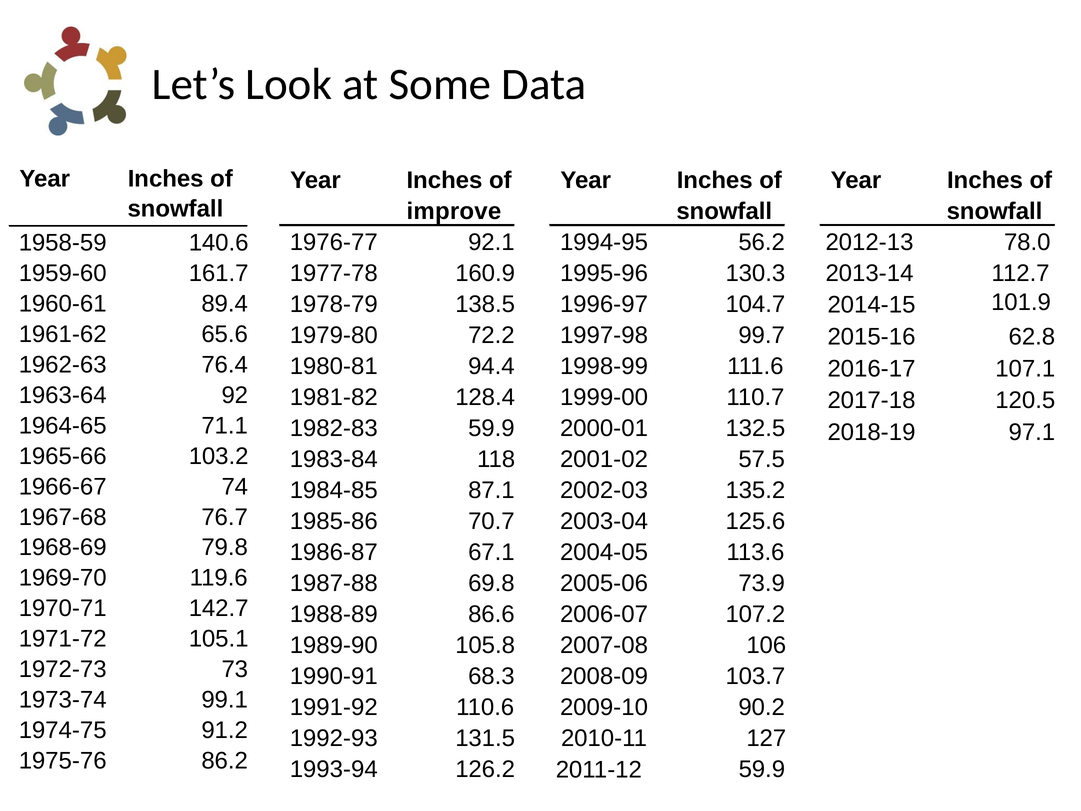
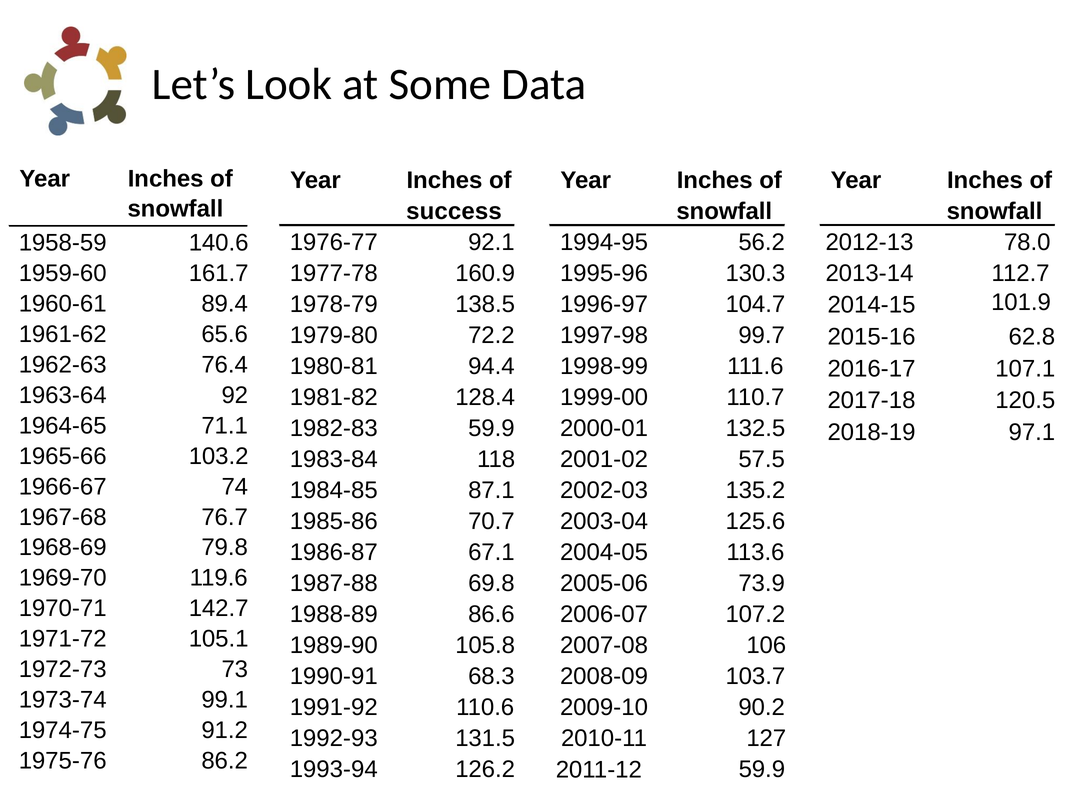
improve: improve -> success (454, 211)
